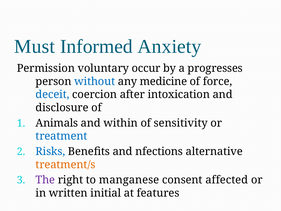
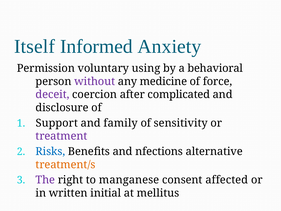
Must: Must -> Itself (35, 46)
occur: occur -> using (146, 68)
progresses: progresses -> behavioral (215, 68)
without colour: blue -> purple (95, 81)
deceit colour: blue -> purple (52, 94)
intoxication: intoxication -> complicated (179, 94)
Animals: Animals -> Support (57, 123)
within: within -> family (121, 123)
treatment colour: blue -> purple (62, 136)
features: features -> mellitus (158, 193)
